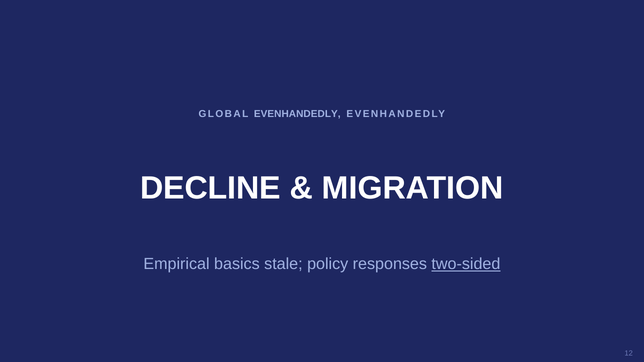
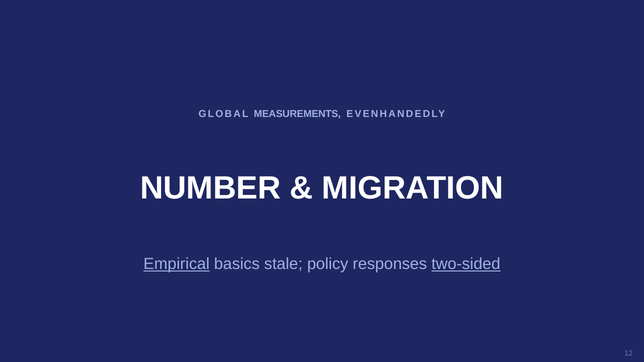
GLOBAL EVENHANDEDLY: EVENHANDEDLY -> MEASUREMENTS (297, 114)
DECLINE: DECLINE -> NUMBER (211, 188)
Empirical underline: none -> present (177, 264)
